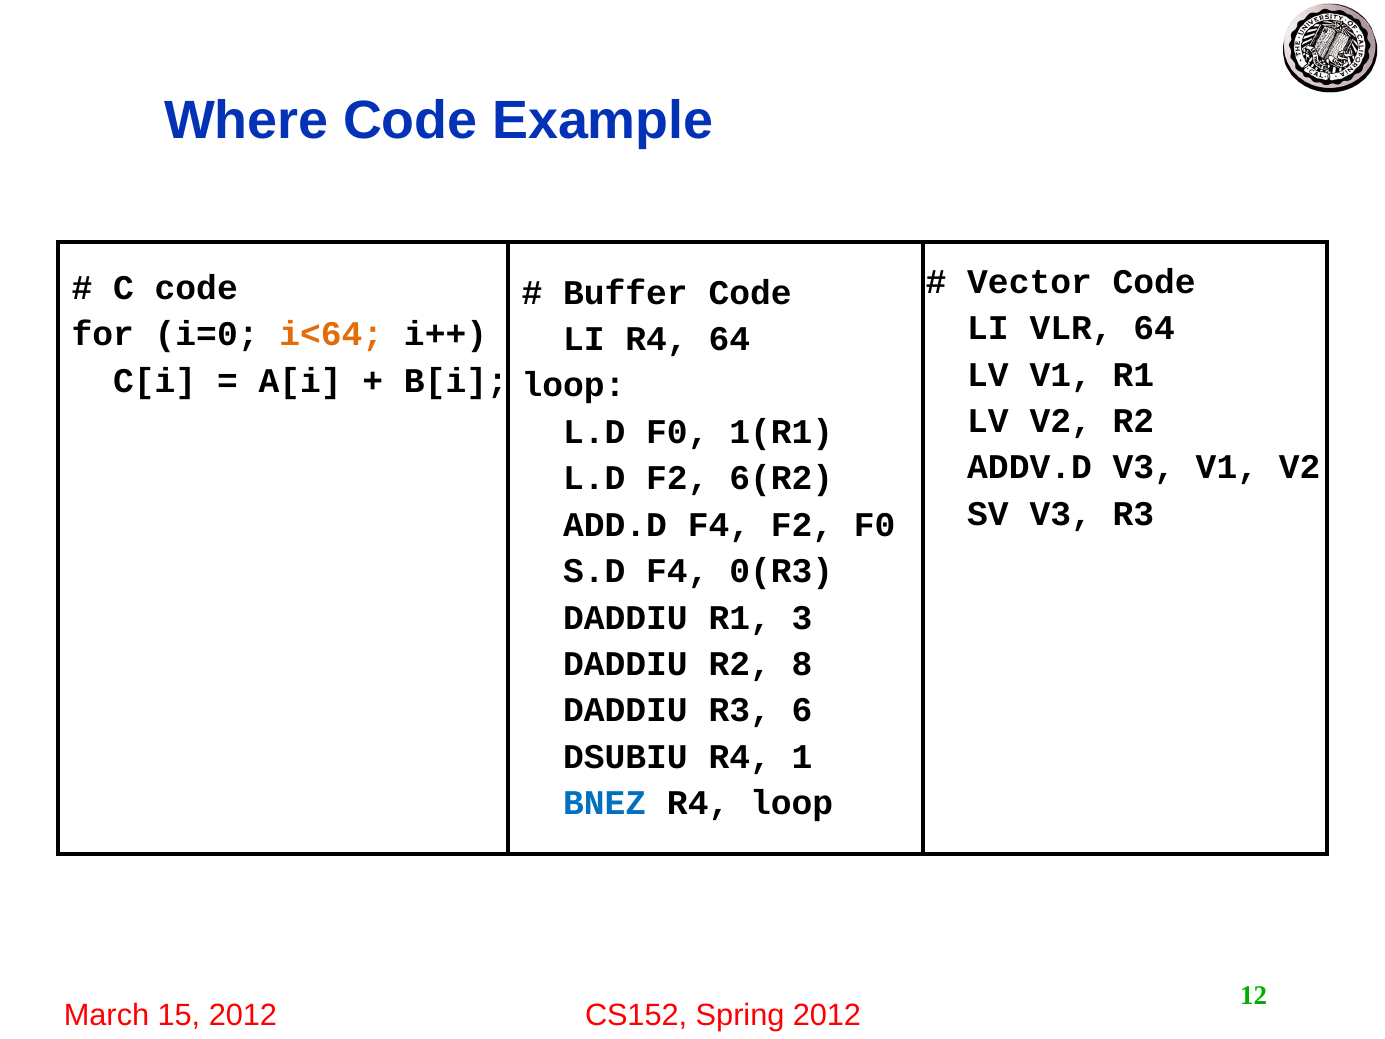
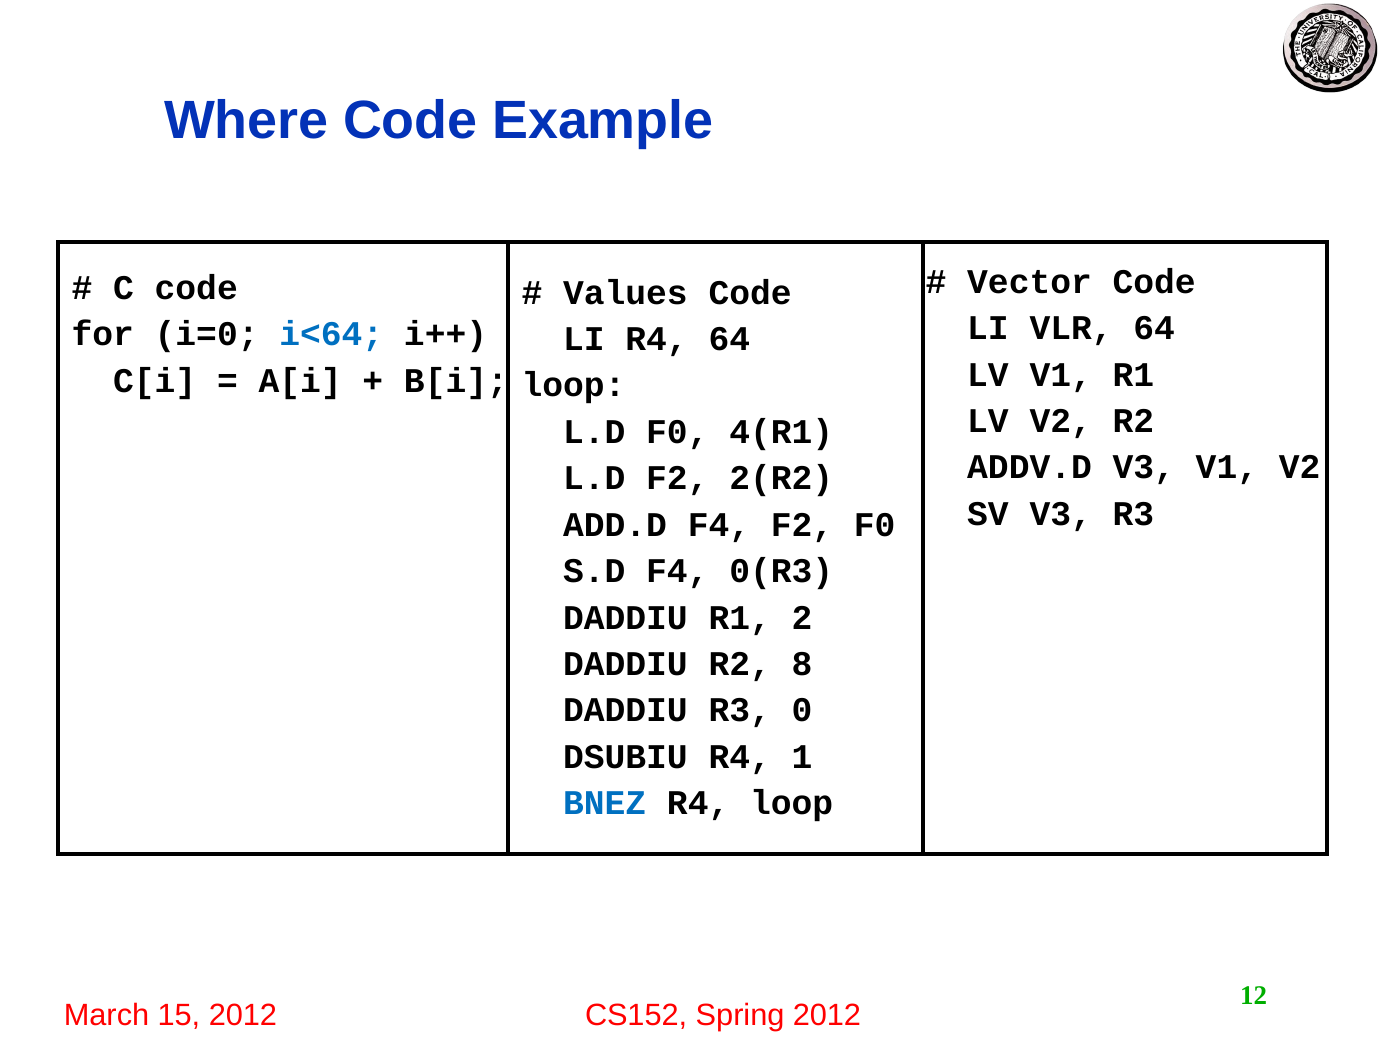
Buffer: Buffer -> Values (625, 293)
i<64 colour: orange -> blue (331, 334)
1(R1: 1(R1 -> 4(R1 (781, 432)
6(R2: 6(R2 -> 2(R2 (781, 478)
3: 3 -> 2 (802, 617)
6: 6 -> 0 (802, 710)
